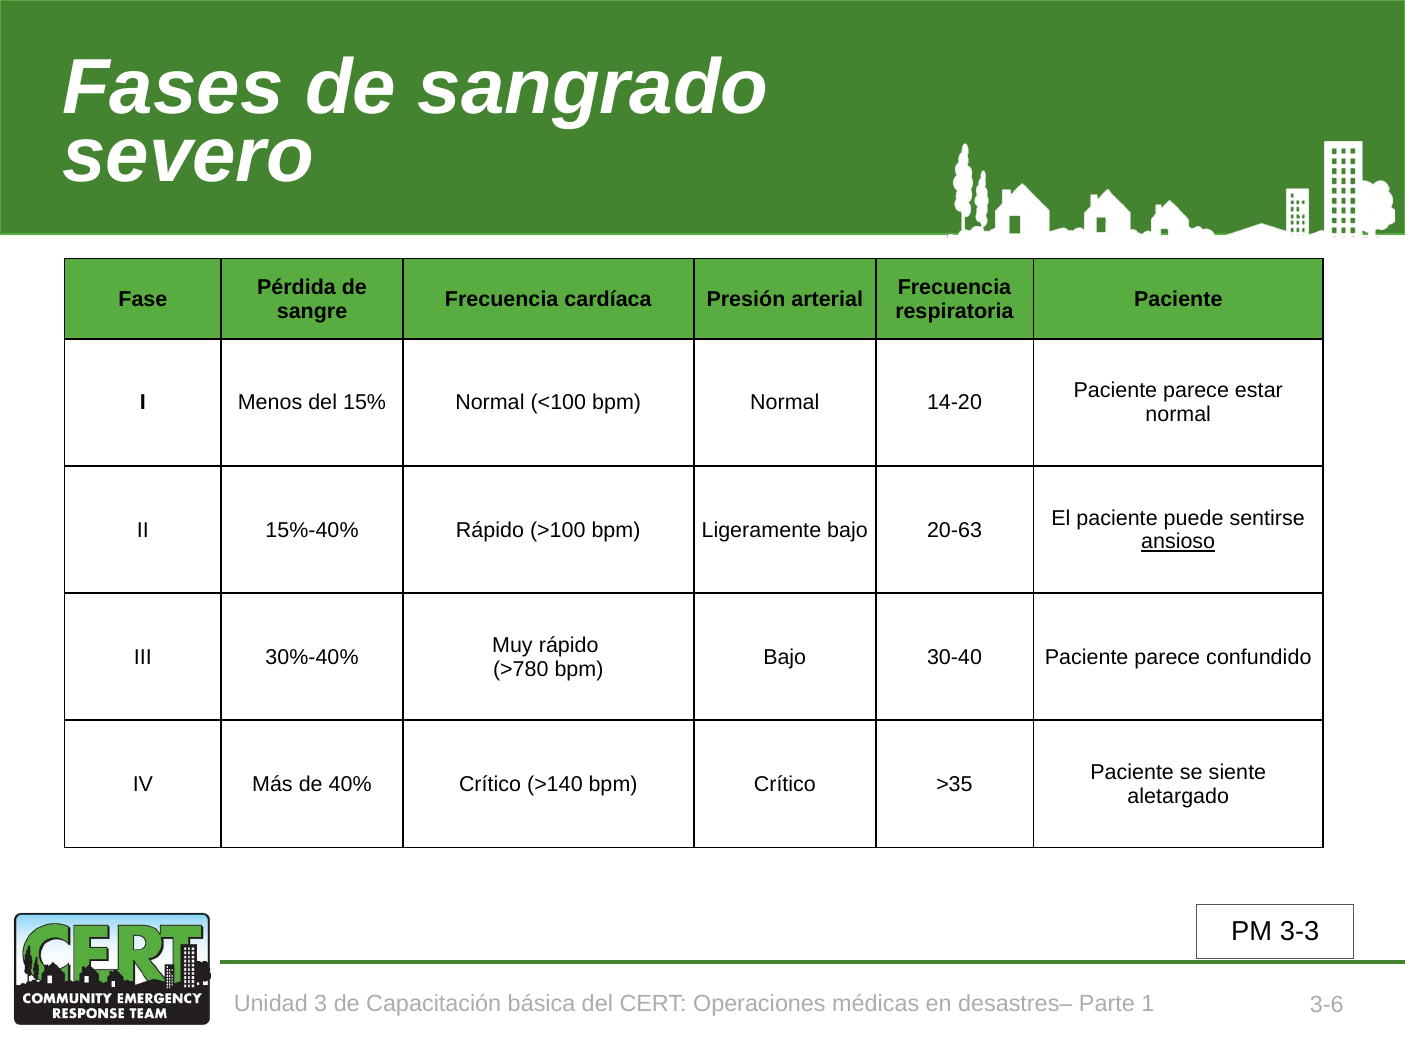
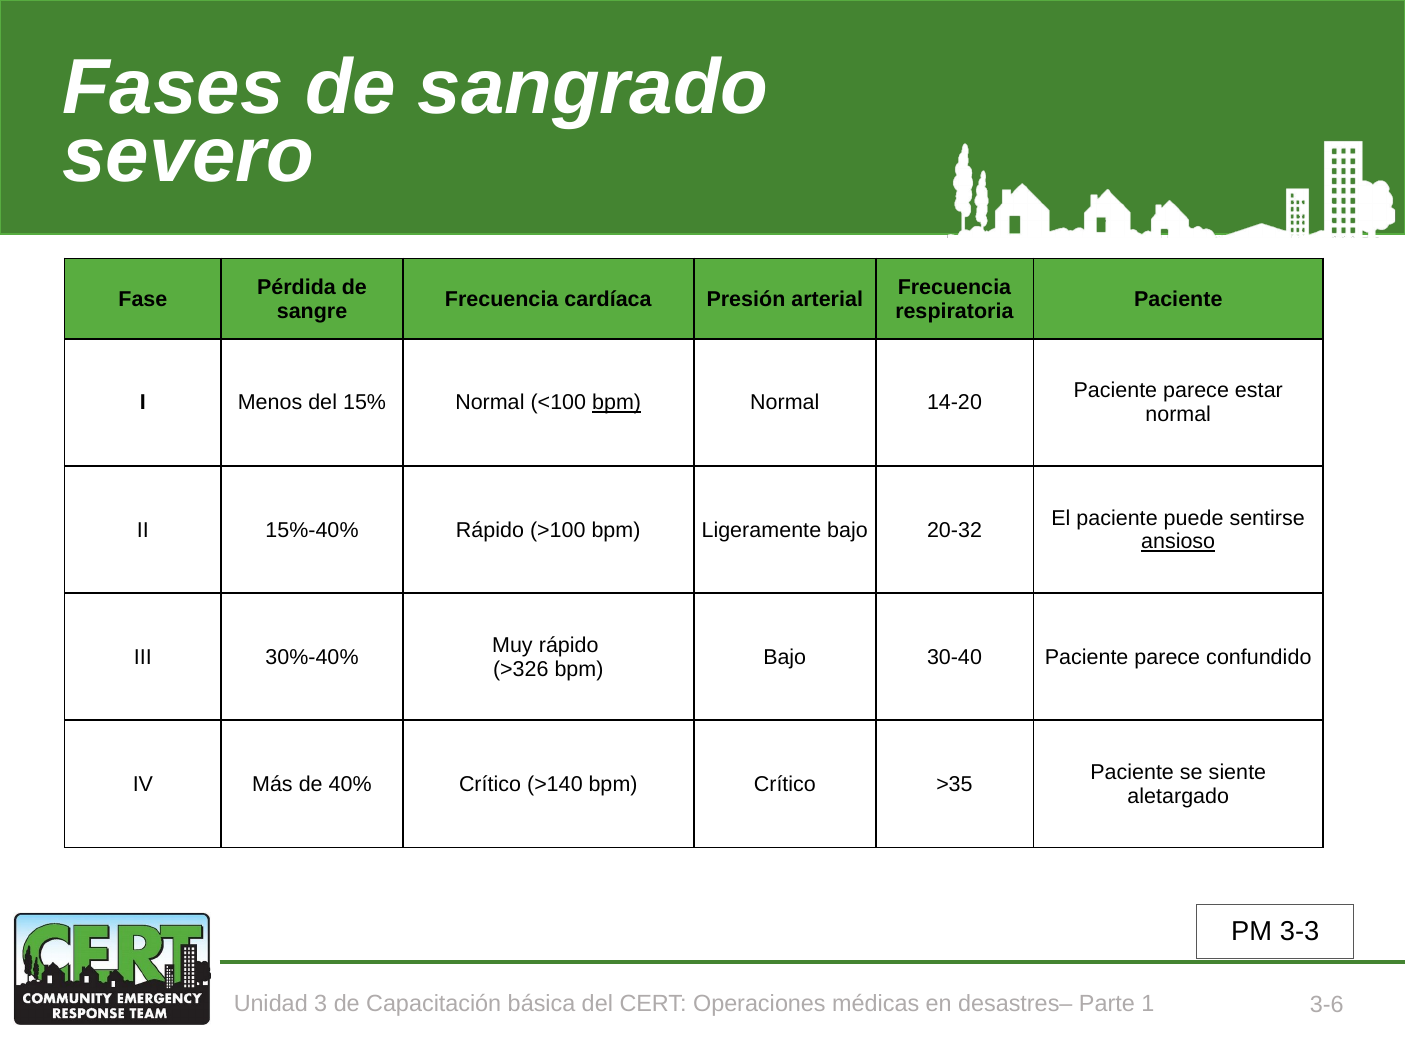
bpm underline: none -> present (617, 403)
20-63: 20-63 -> 20-32 (954, 530)
>780: >780 -> >326 (521, 669)
